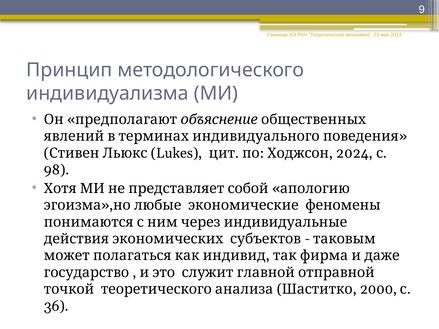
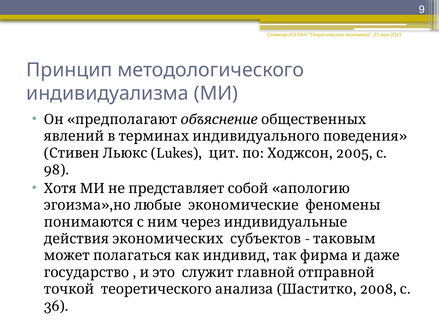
2024: 2024 -> 2005 (354, 153)
2000: 2000 -> 2008 (378, 290)
